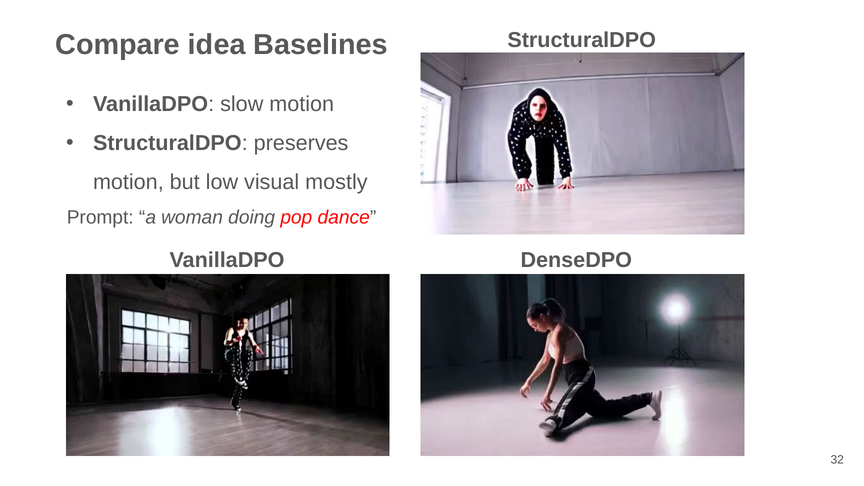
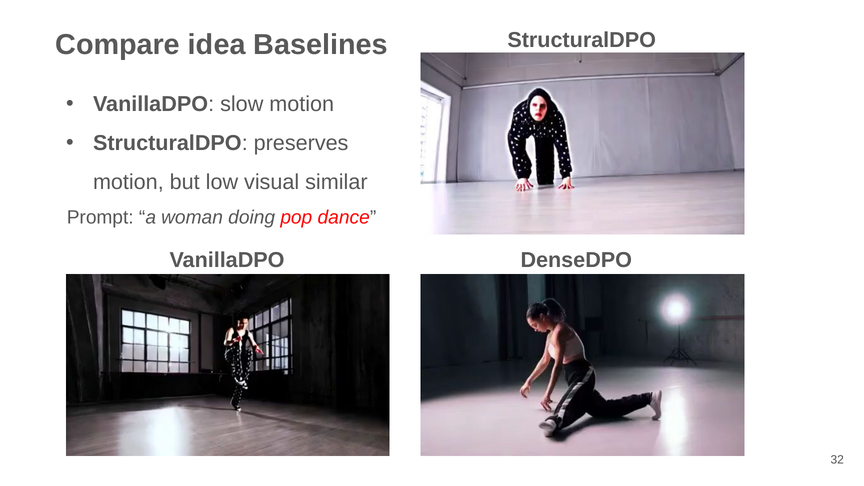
mostly: mostly -> similar (336, 182)
